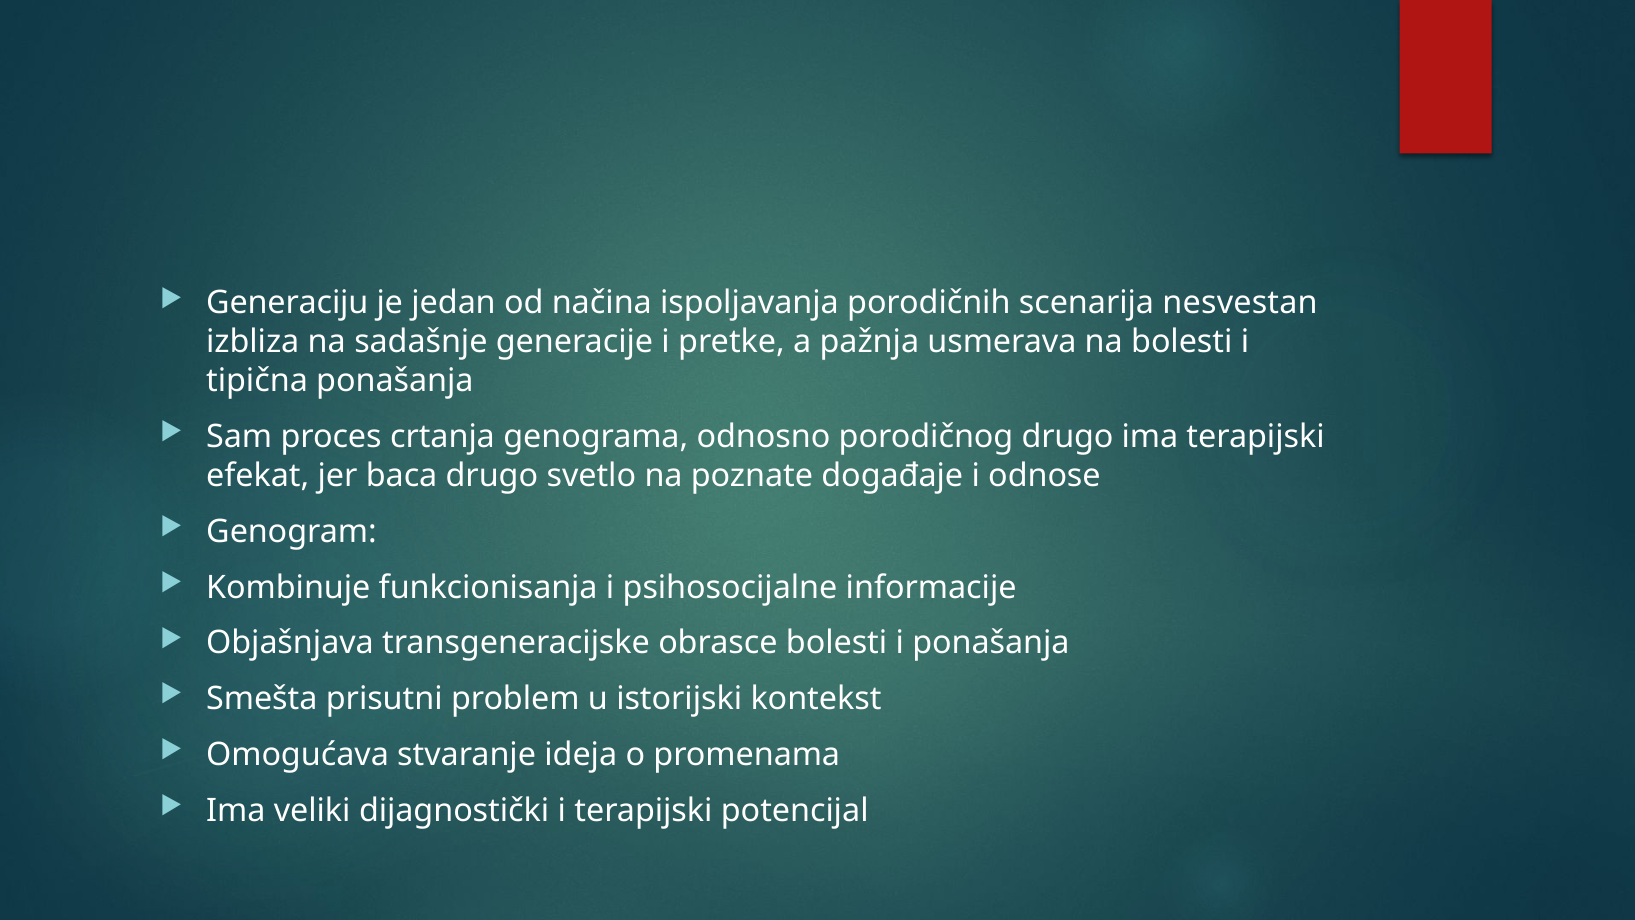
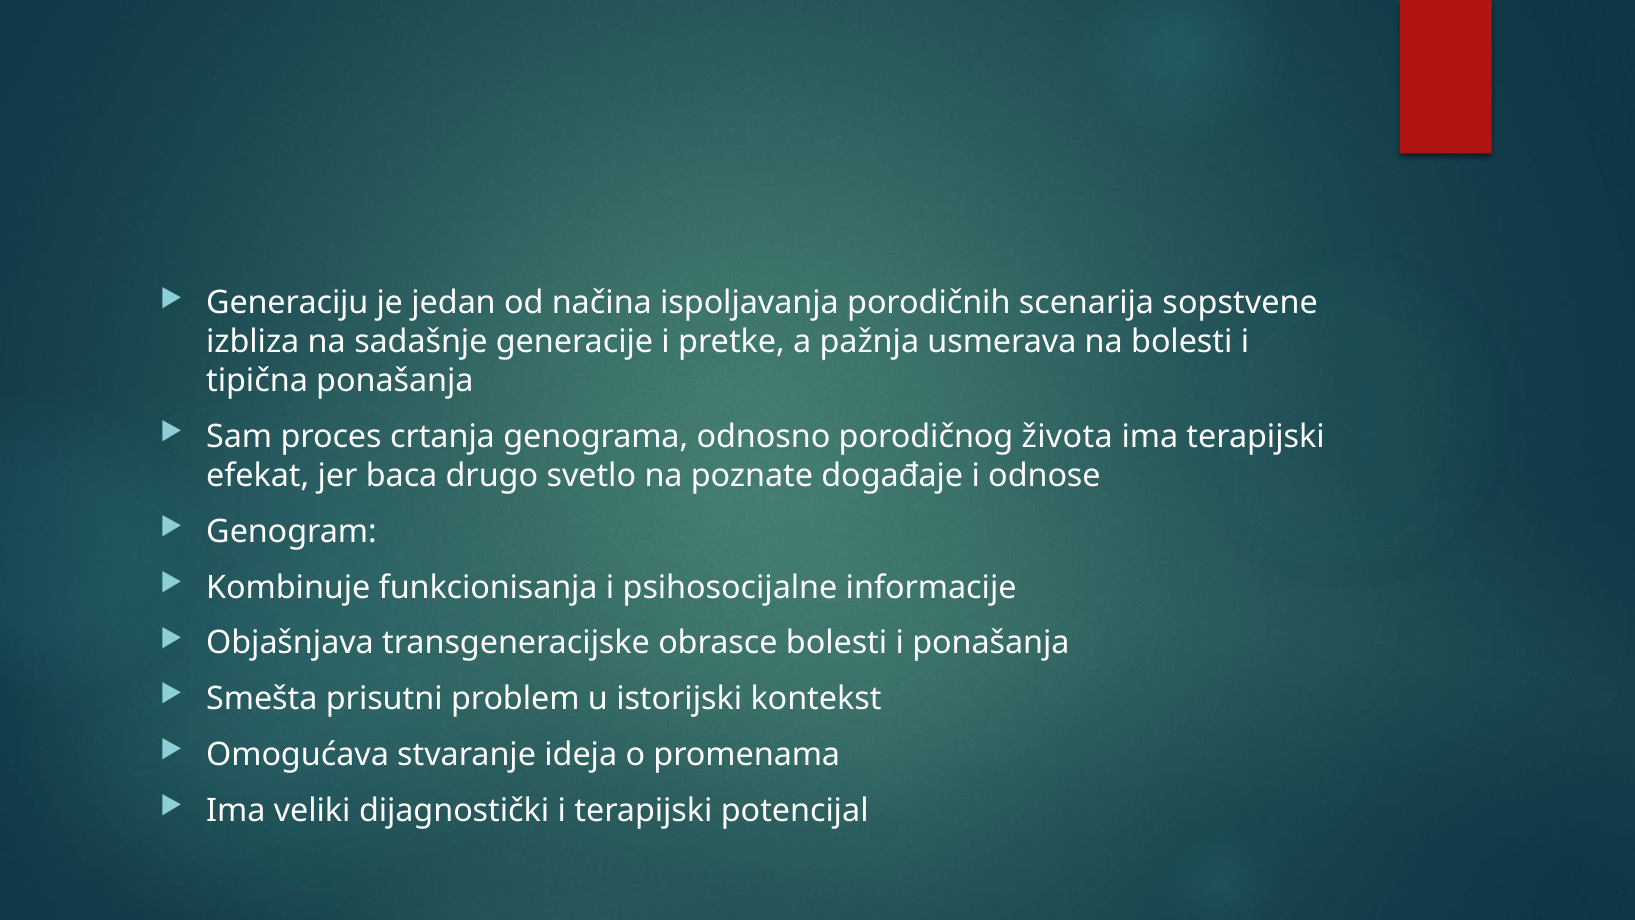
nesvestan: nesvestan -> sopstvene (1240, 303)
porodičnog drugo: drugo -> života (1067, 437)
